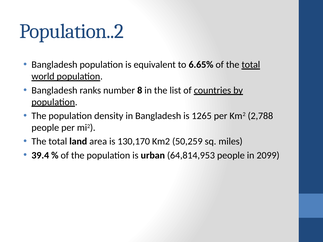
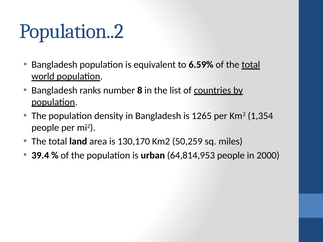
6.65%: 6.65% -> 6.59% (201, 65)
2,788: 2,788 -> 1,354 (260, 116)
2099: 2099 -> 2000 (268, 155)
